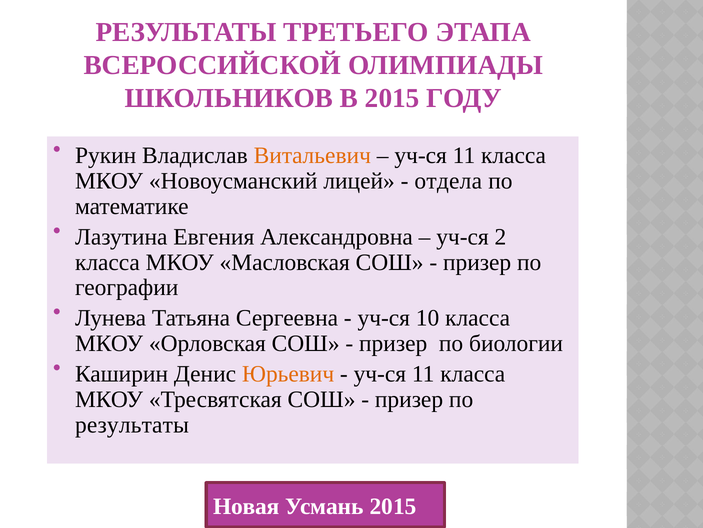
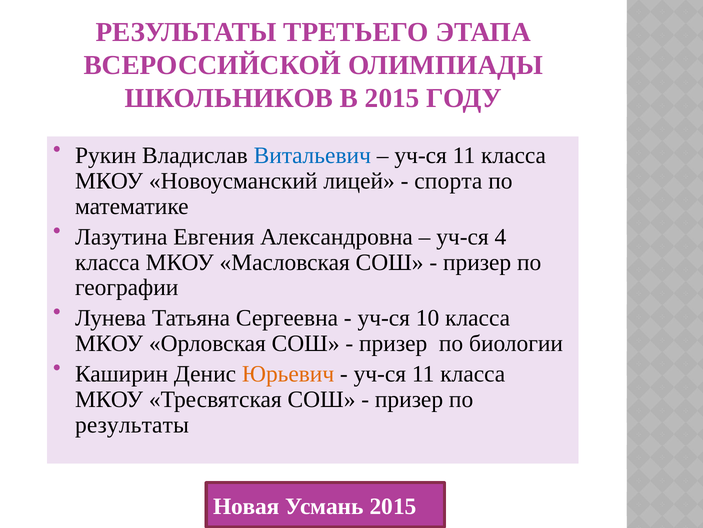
Витальевич colour: orange -> blue (312, 155)
отдела: отдела -> спорта (448, 181)
2: 2 -> 4 (500, 237)
